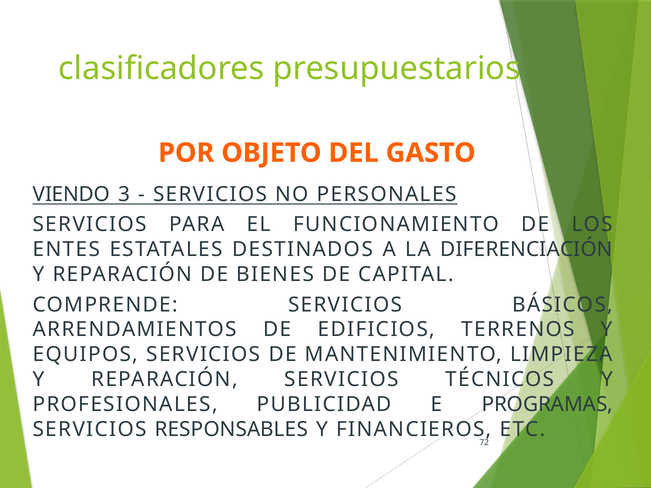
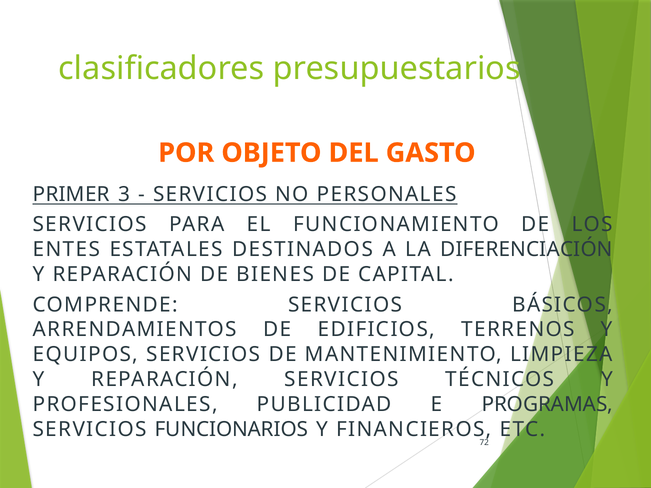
VIENDO: VIENDO -> PRIMER (71, 195)
RESPONSABLES: RESPONSABLES -> FUNCIONARIOS (231, 430)
